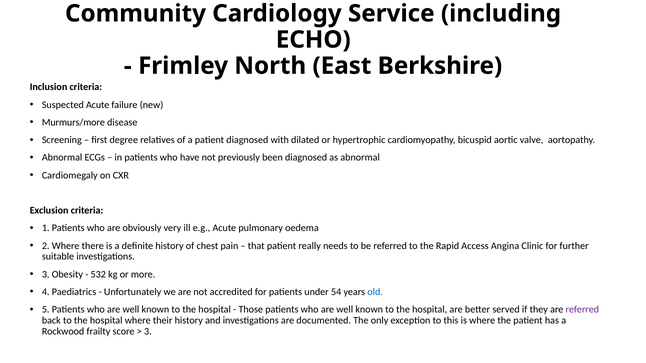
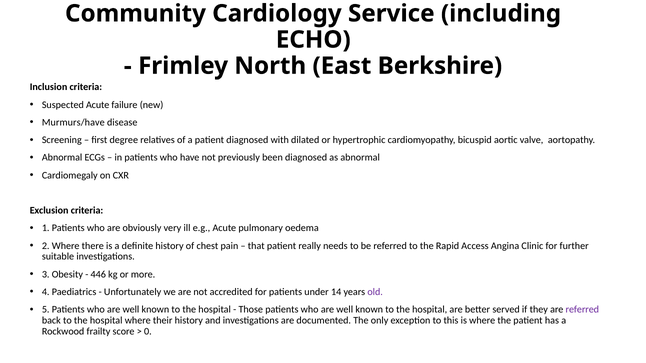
Murmurs/more: Murmurs/more -> Murmurs/have (73, 122)
532: 532 -> 446 (98, 274)
54: 54 -> 14 (336, 292)
old colour: blue -> purple (375, 292)
3: 3 -> 0 (148, 332)
